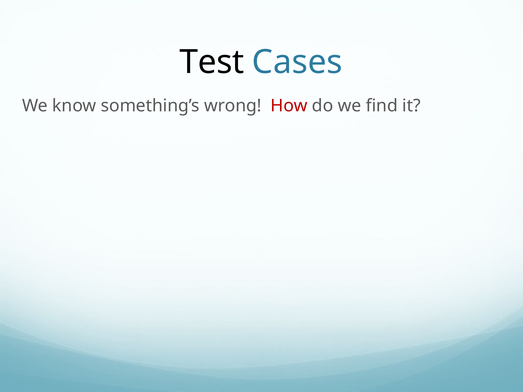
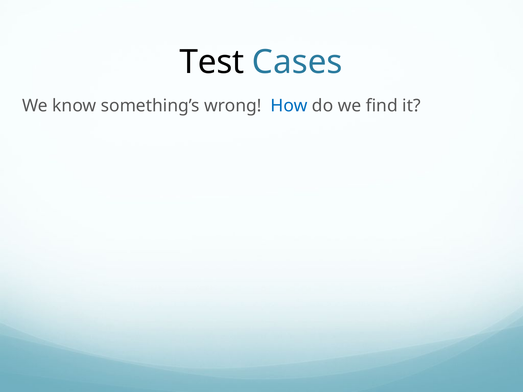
How colour: red -> blue (289, 106)
